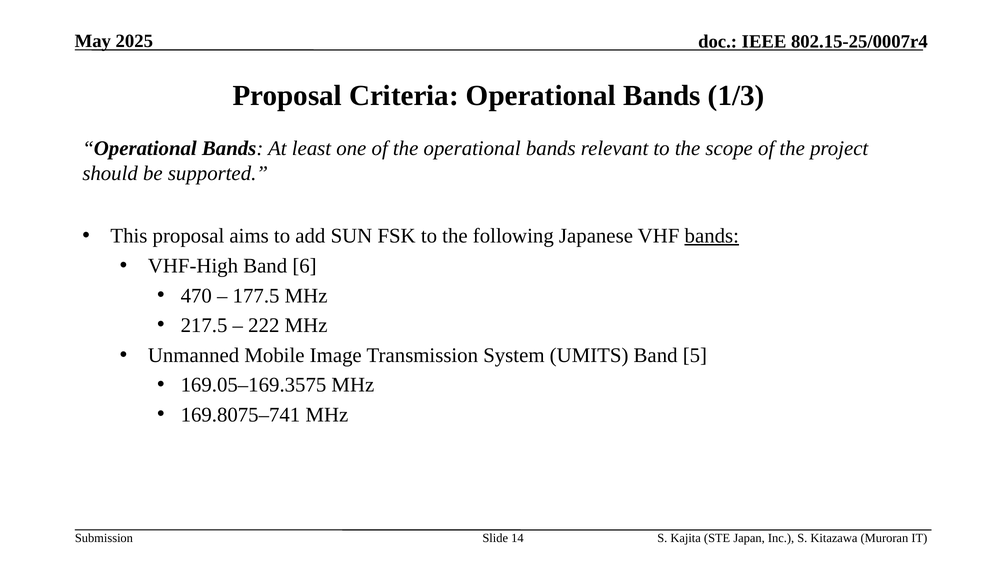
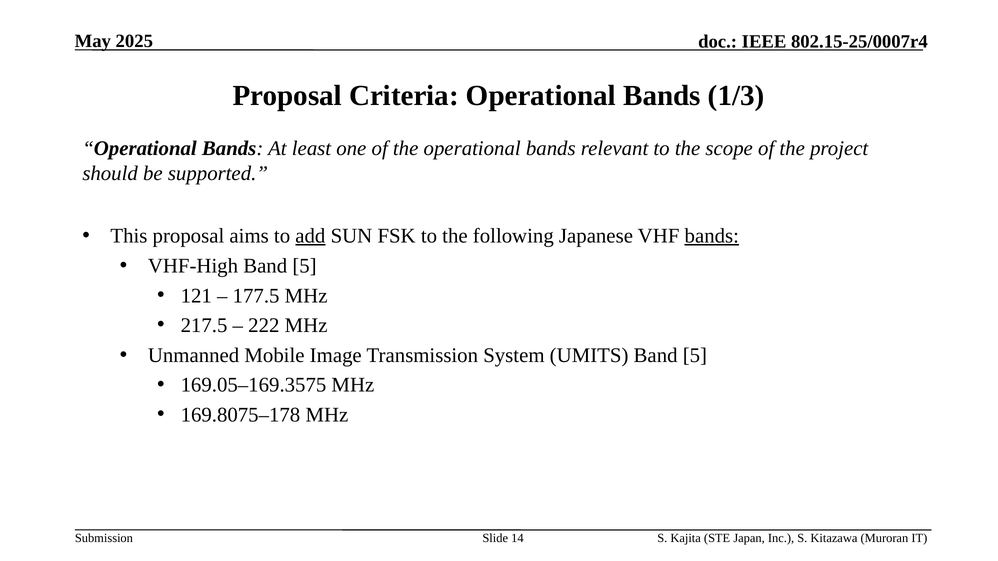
add underline: none -> present (310, 236)
VHF-High Band 6: 6 -> 5 (305, 266)
470: 470 -> 121 (196, 296)
169.8075–741: 169.8075–741 -> 169.8075–178 (240, 415)
